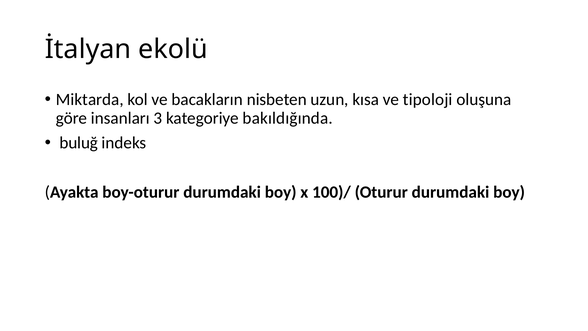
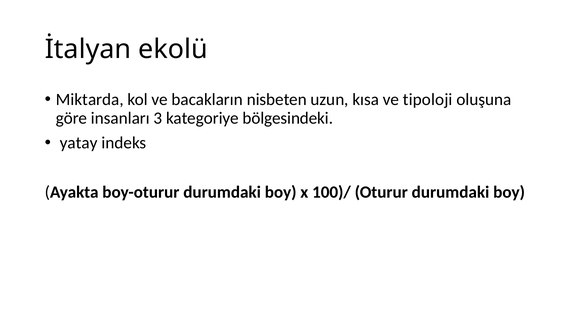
bakıldığında: bakıldığında -> bölgesindeki (288, 118)
buluğ: buluğ -> yatay (79, 143)
